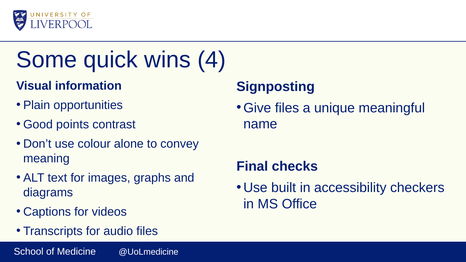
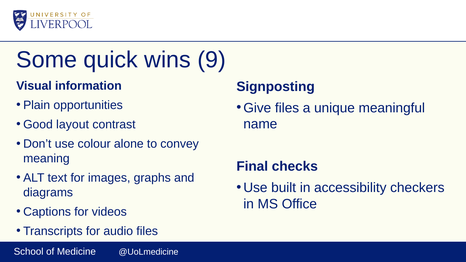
4: 4 -> 9 (212, 60)
points: points -> layout (73, 125)
